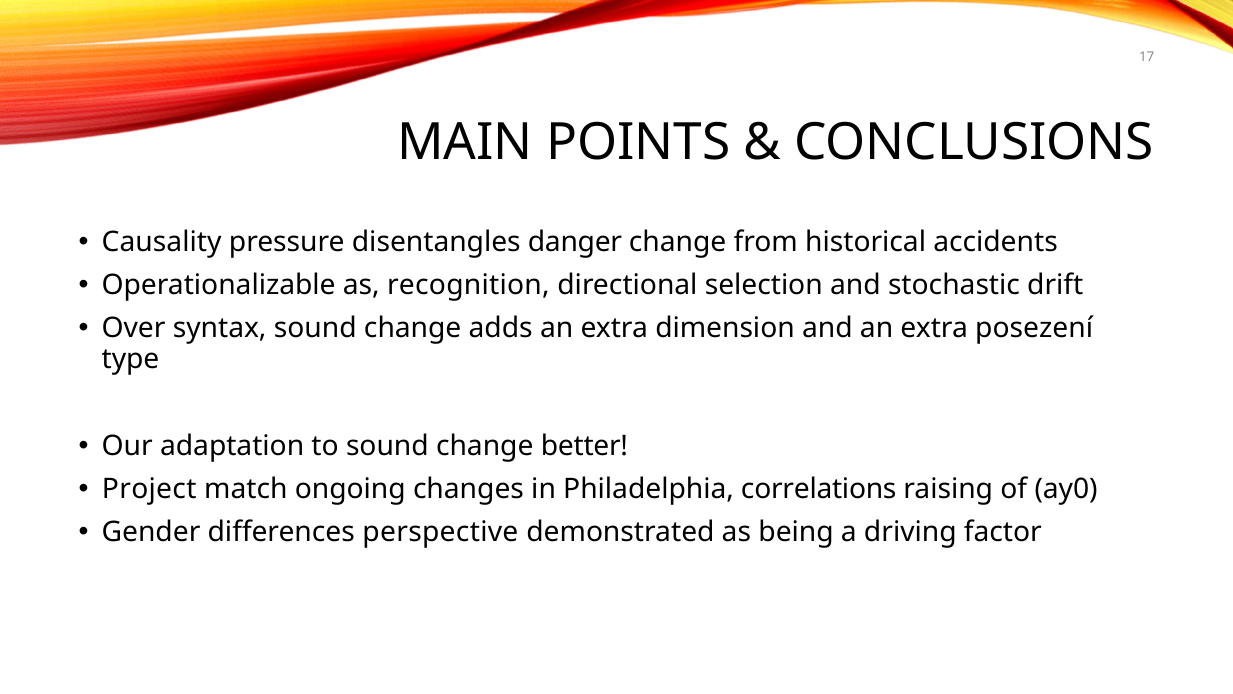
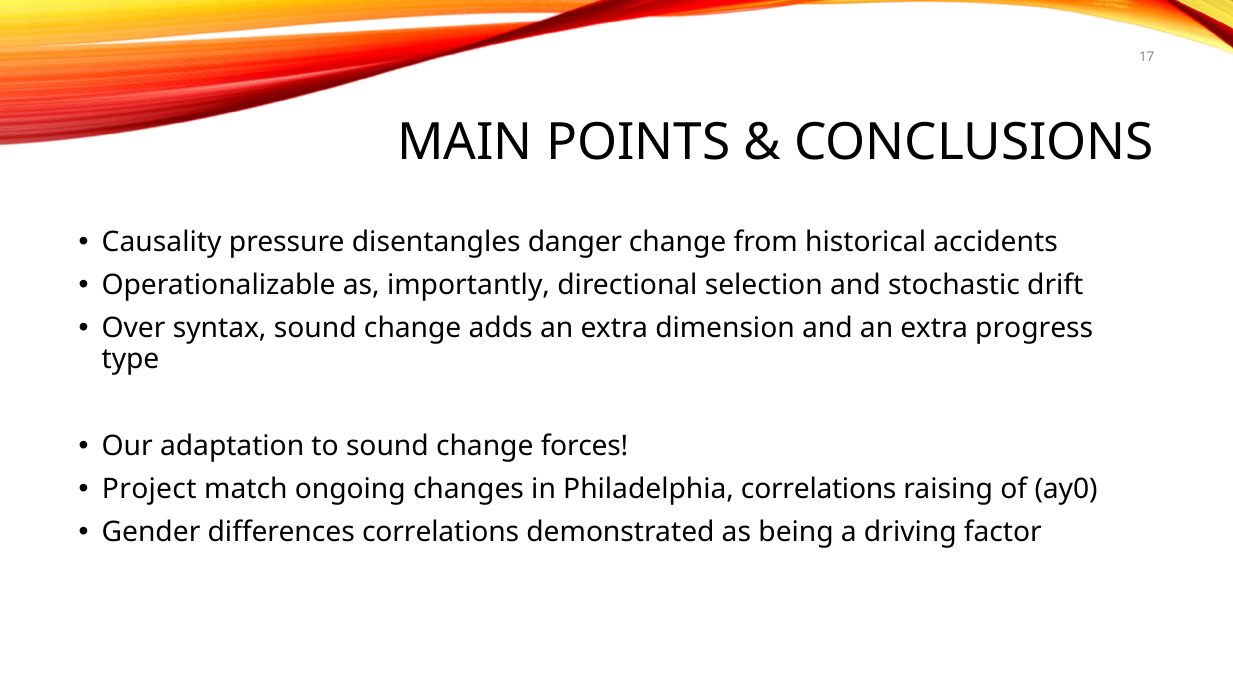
recognition: recognition -> importantly (469, 285)
posezení: posezení -> progress (1034, 328)
better: better -> forces (584, 446)
differences perspective: perspective -> correlations (441, 532)
